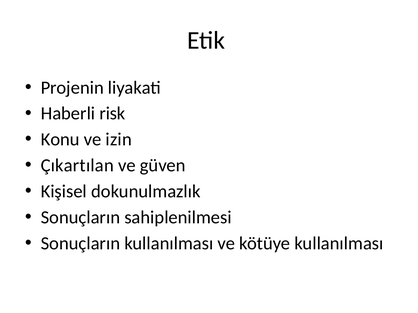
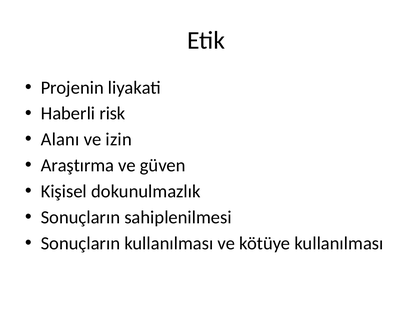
Konu: Konu -> Alanı (60, 140)
Çıkartılan: Çıkartılan -> Araştırma (77, 166)
